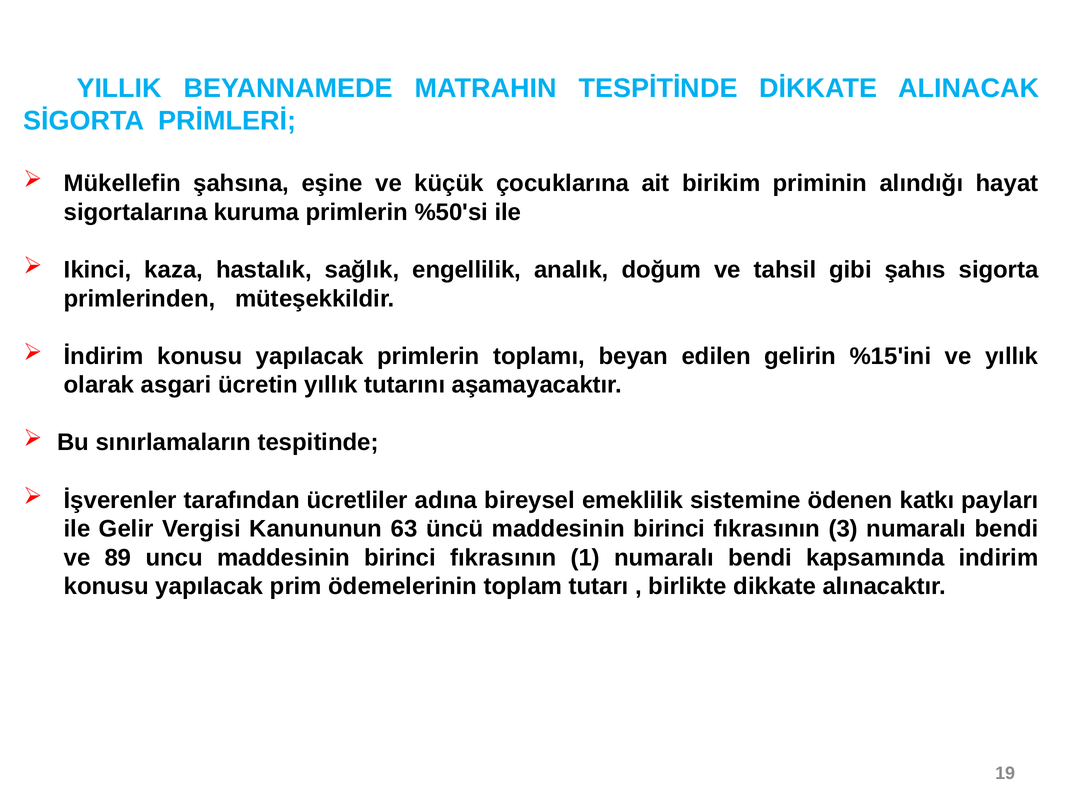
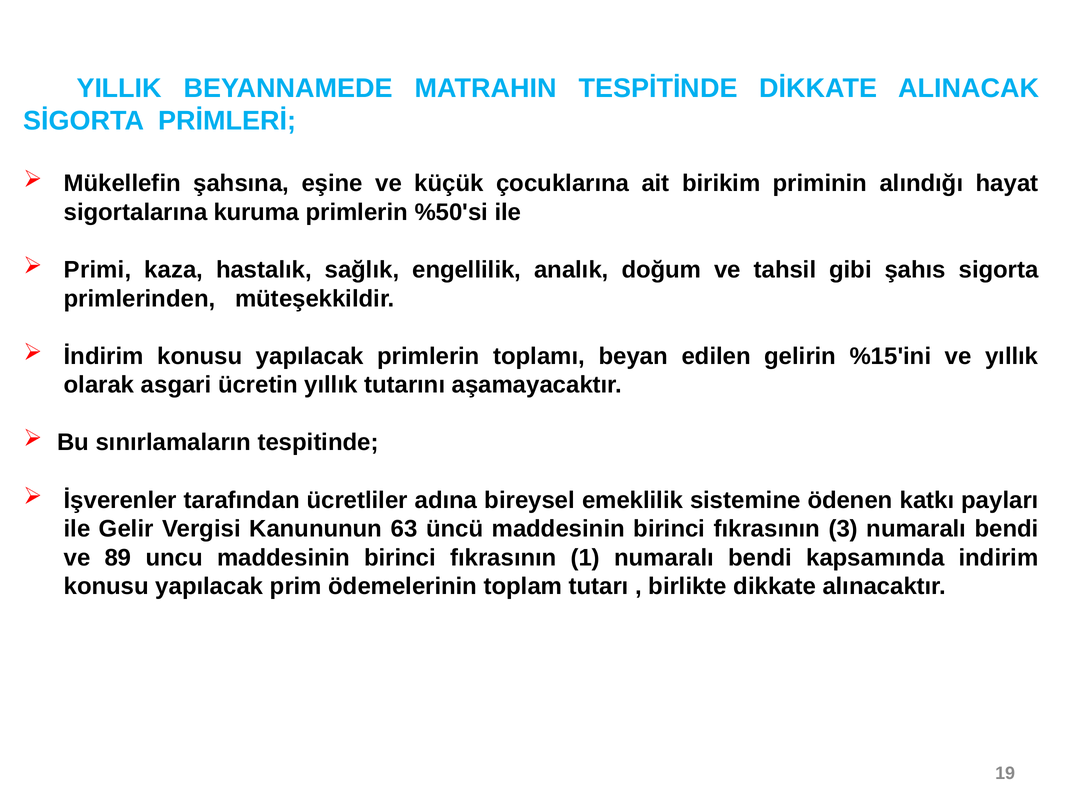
Ikinci: Ikinci -> Primi (98, 270)
